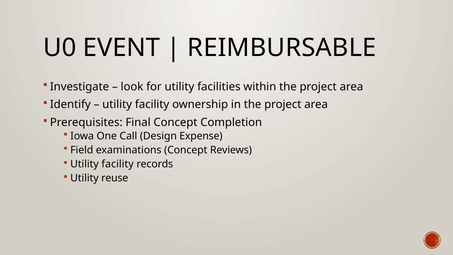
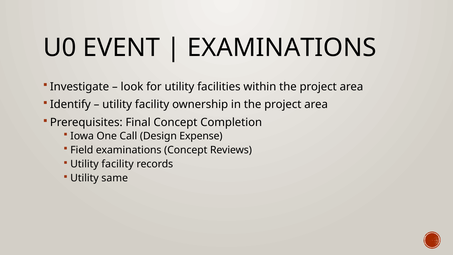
REIMBURSABLE: REIMBURSABLE -> EXAMINATIONS (282, 48)
reuse: reuse -> same (115, 178)
